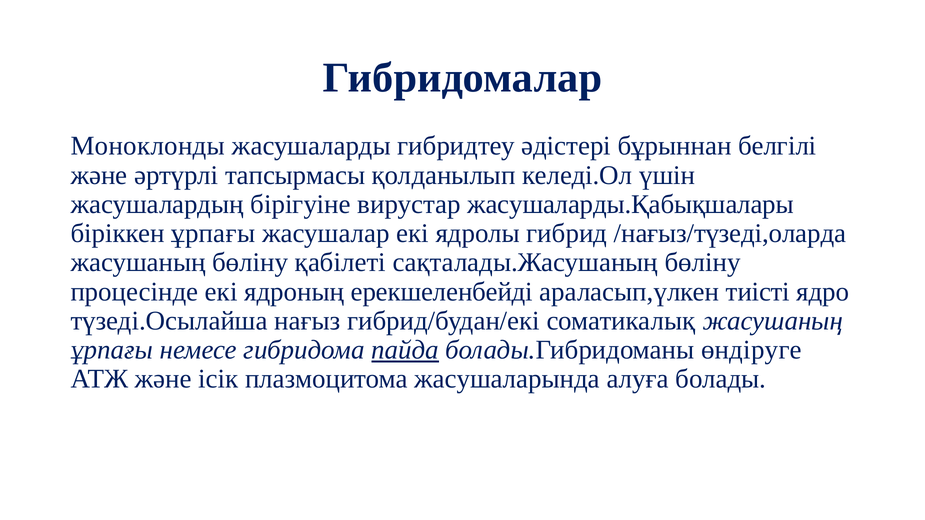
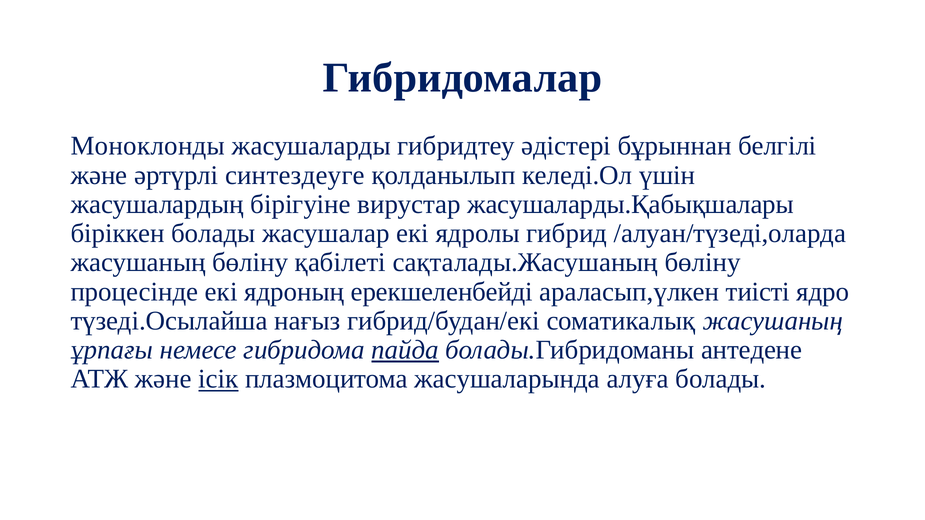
тапсырмасы: тапсырмасы -> синтездеуге (295, 175)
біріккен ұрпағы: ұрпағы -> болады (213, 234)
/нағыз/түзеді,оларда: /нағыз/түзеді,оларда -> /алуан/түзеді,оларда (730, 234)
өндіруге: өндіруге -> антедене (752, 350)
ісік underline: none -> present (218, 379)
